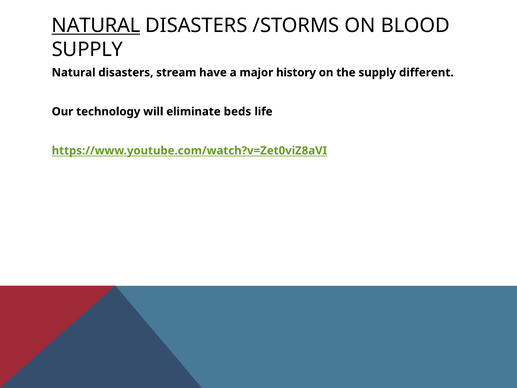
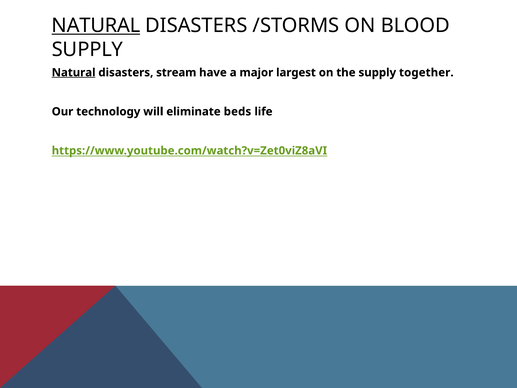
Natural underline: none -> present (74, 73)
history: history -> largest (296, 73)
different: different -> together (426, 73)
